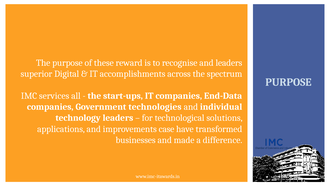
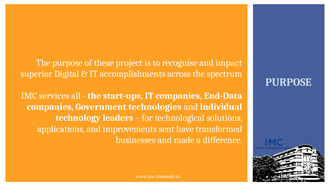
reward: reward -> project (129, 63)
and leaders: leaders -> impact (229, 63)
case: case -> sent (167, 129)
